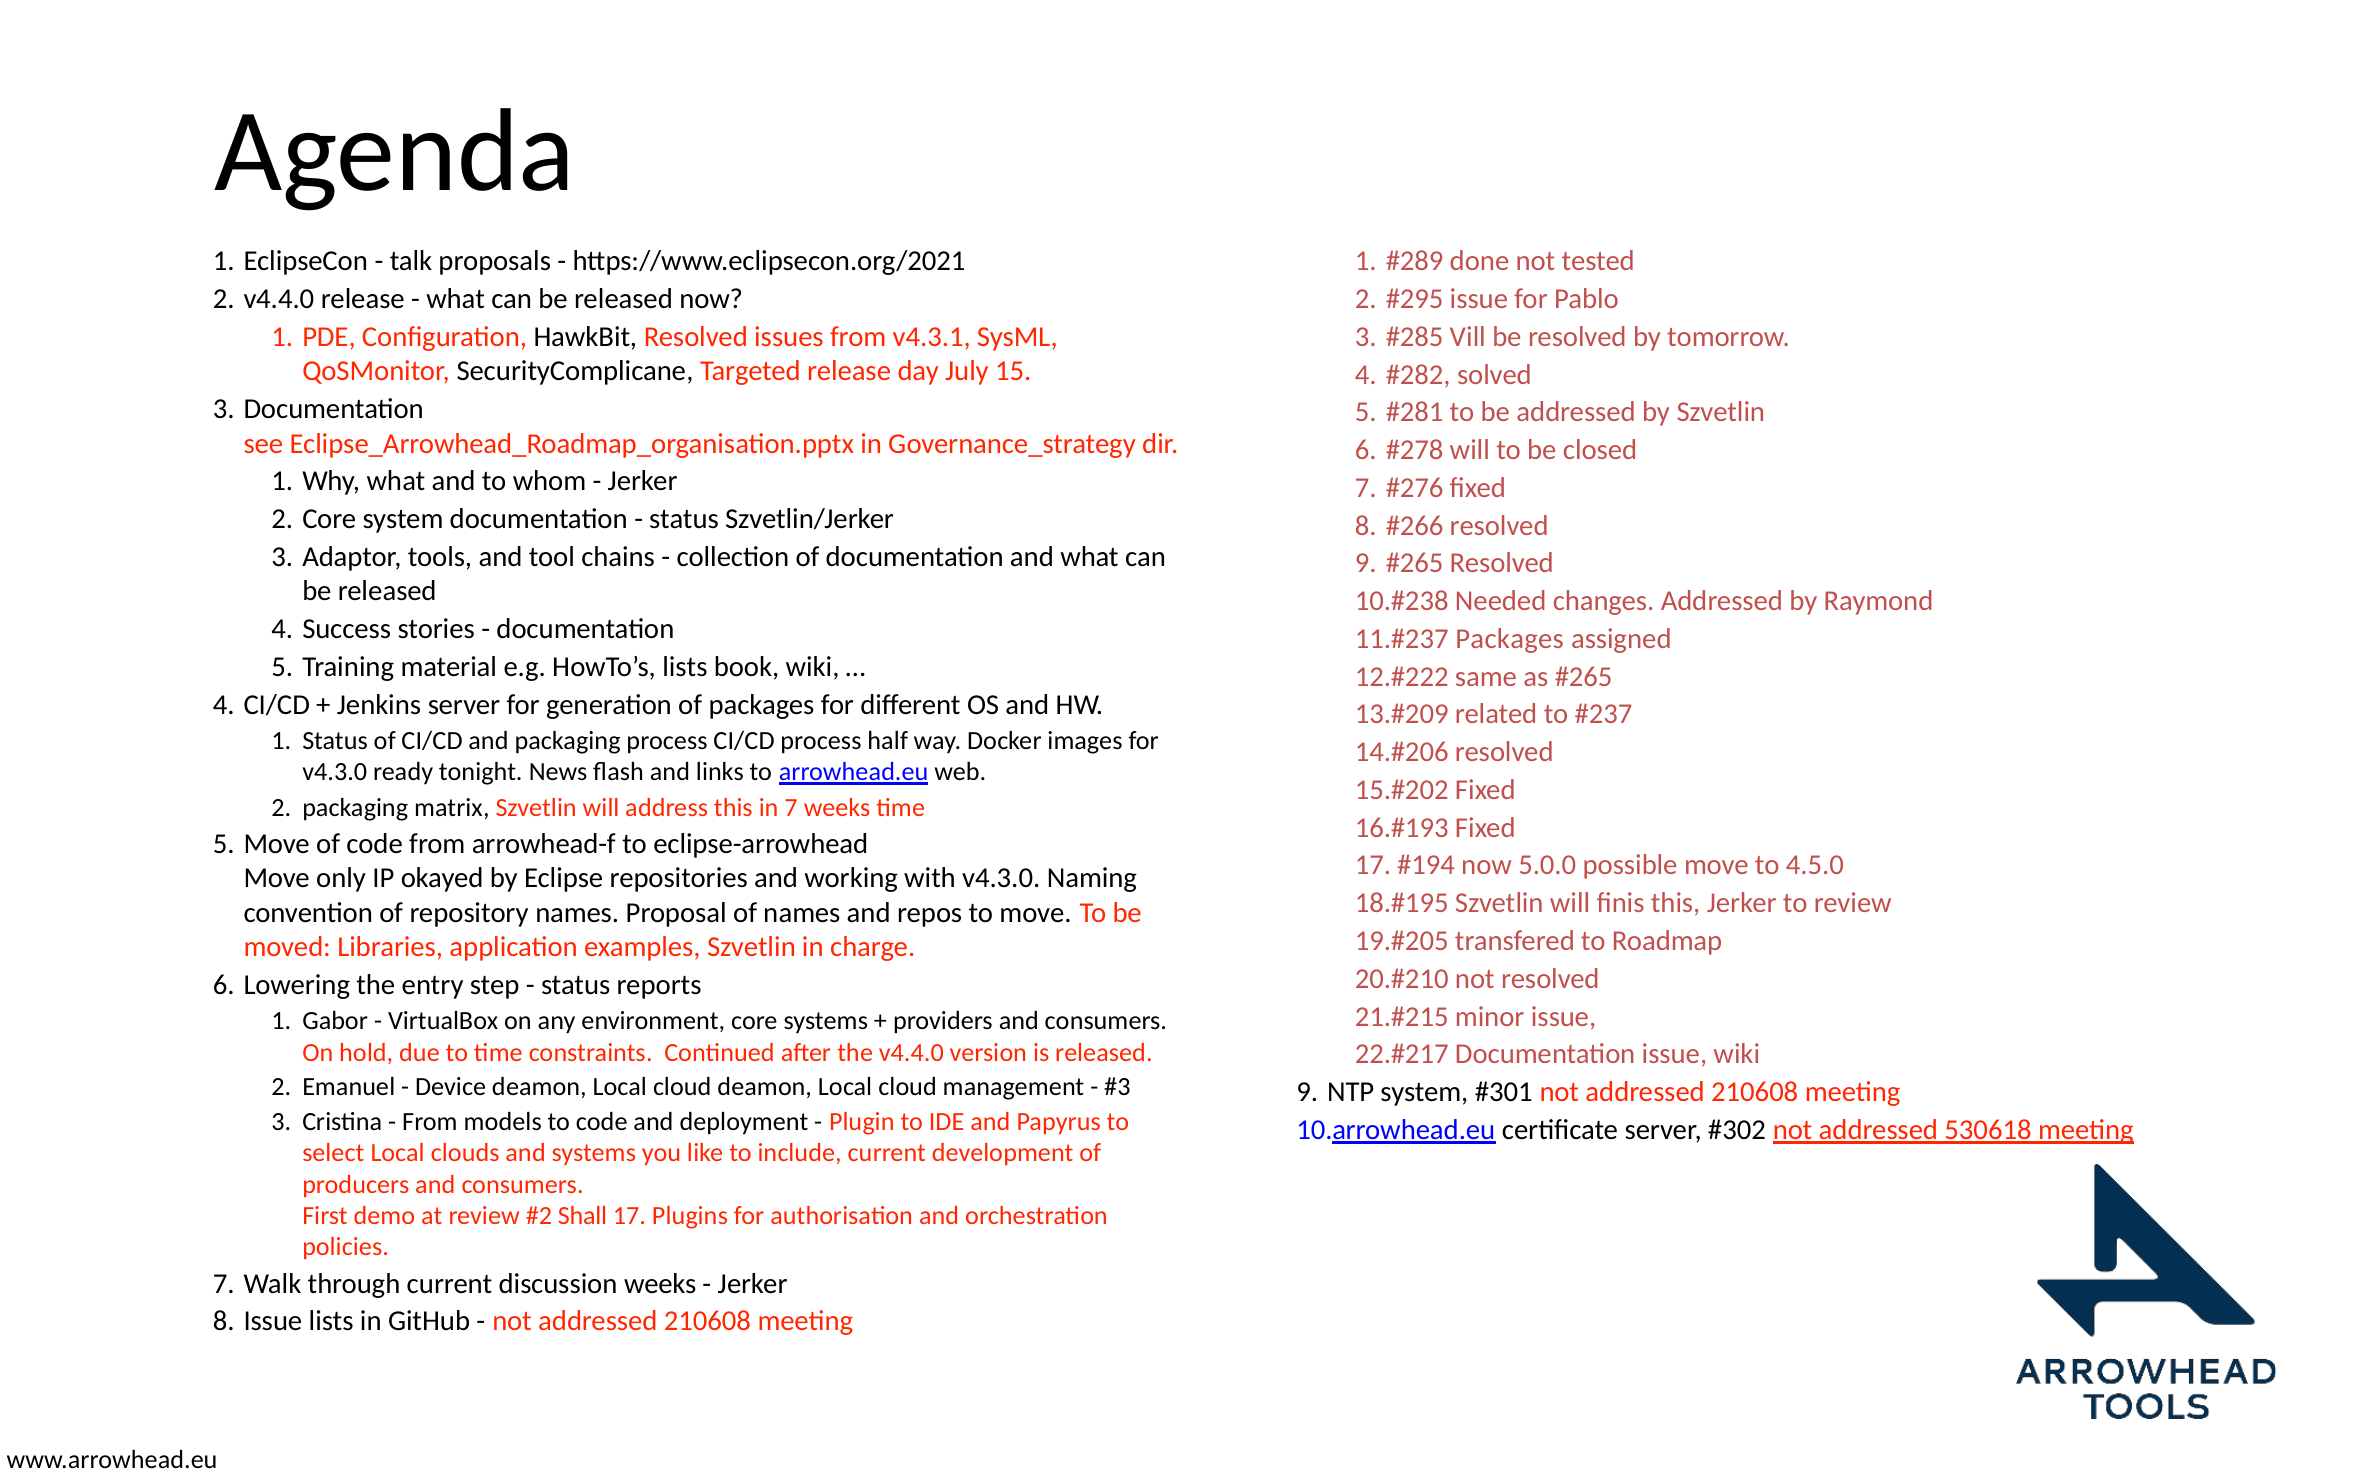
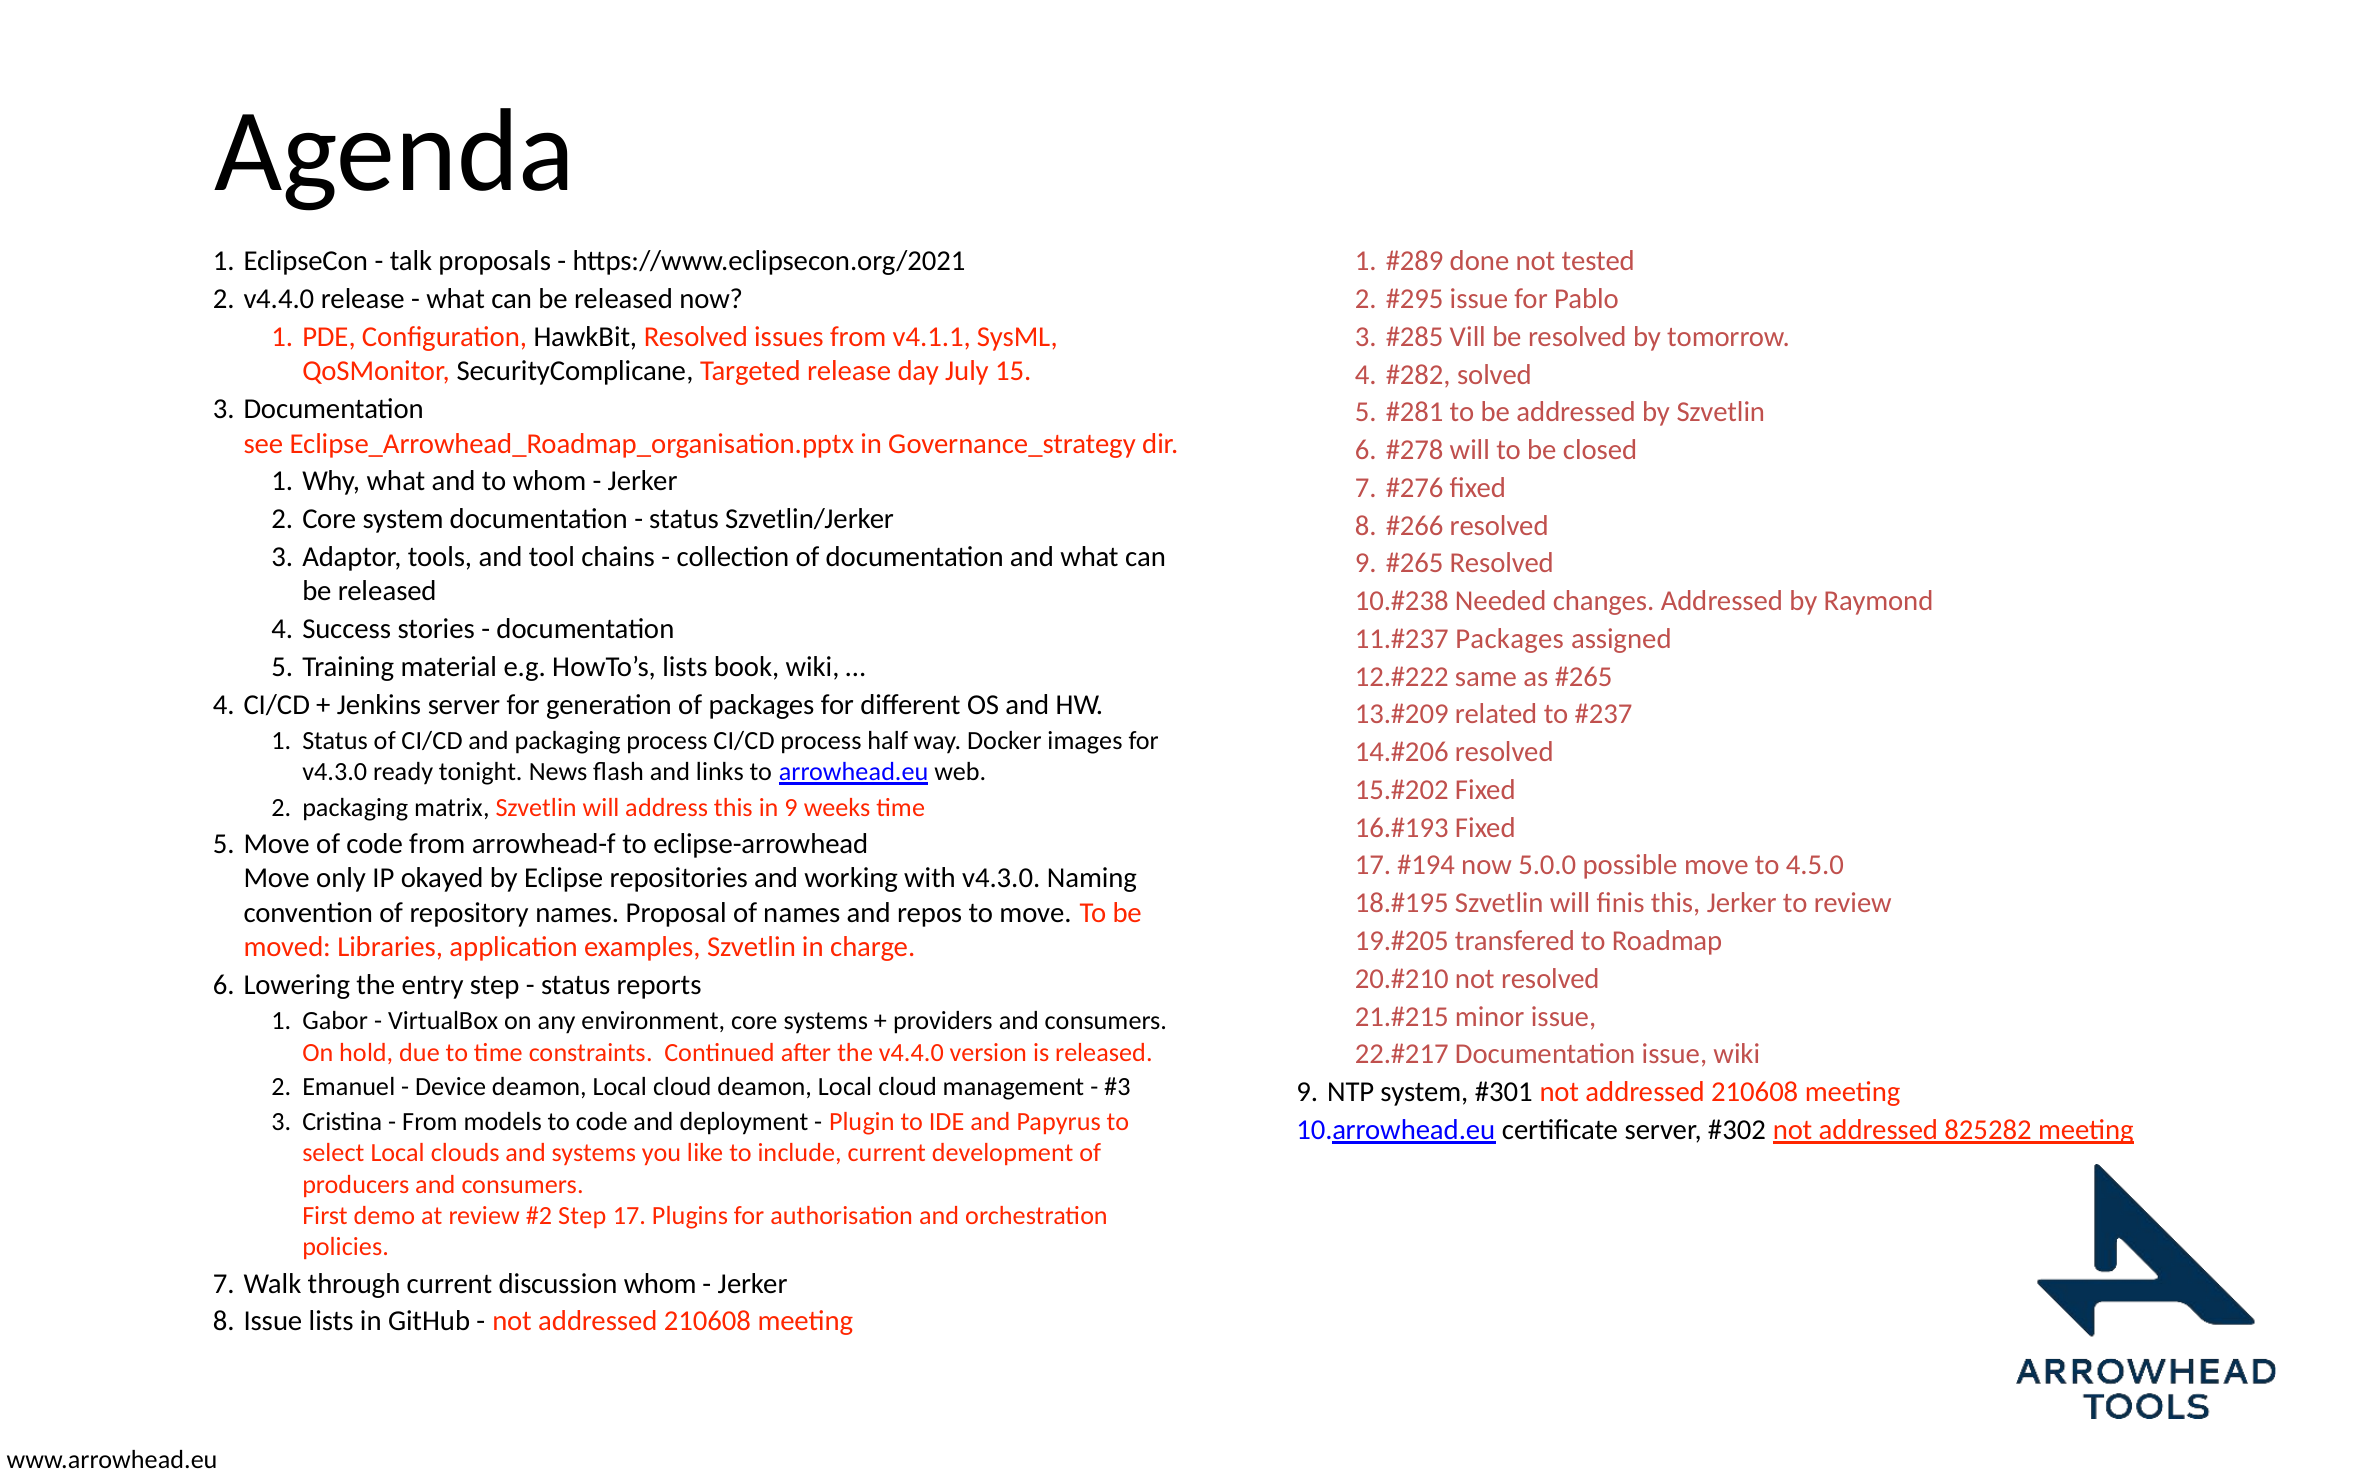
v4.3.1: v4.3.1 -> v4.1.1 (932, 337)
in 7: 7 -> 9 (791, 807)
530618: 530618 -> 825282 (1988, 1129)
Shall: Shall -> Step (582, 1215)
discussion weeks: weeks -> whom (660, 1283)
